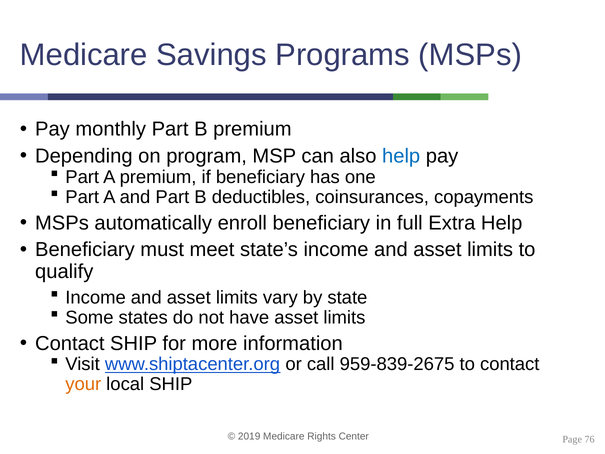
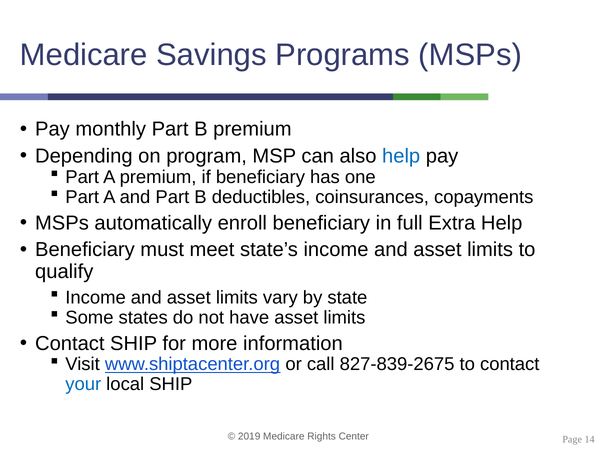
959-839-2675: 959-839-2675 -> 827-839-2675 (397, 364)
your colour: orange -> blue (83, 384)
76: 76 -> 14 (590, 439)
